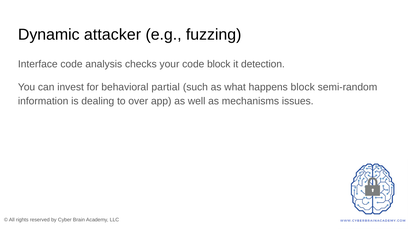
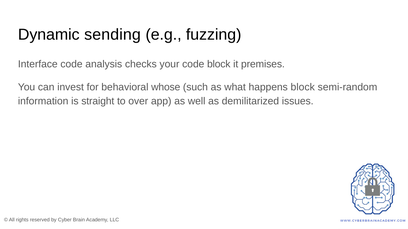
attacker: attacker -> sending (112, 35)
detection: detection -> premises (263, 64)
partial: partial -> whose (166, 87)
dealing: dealing -> straight (98, 101)
mechanisms: mechanisms -> demilitarized (250, 101)
